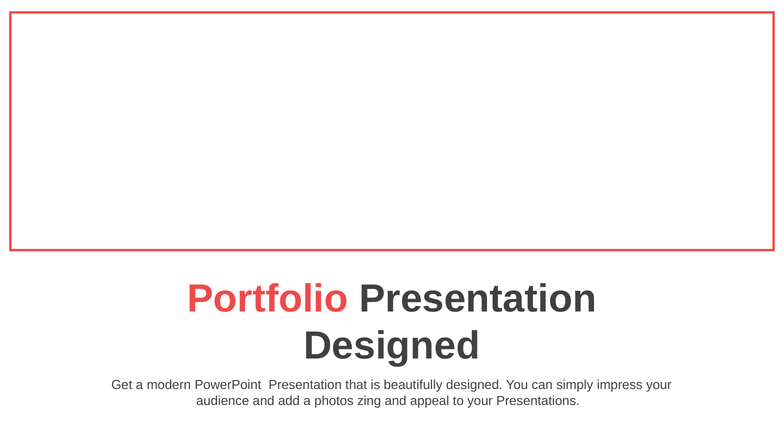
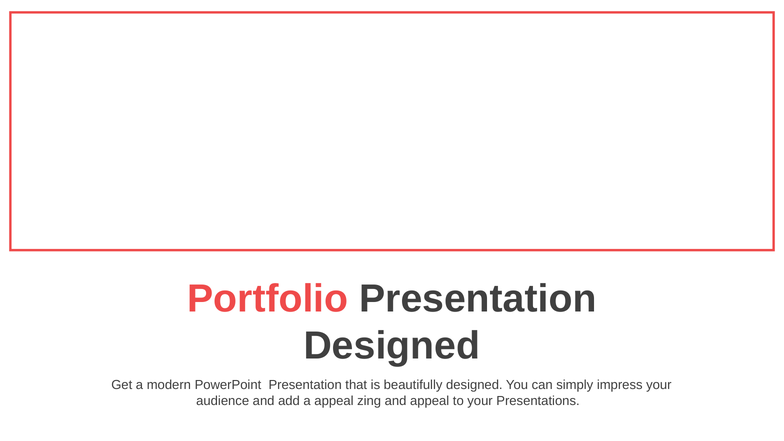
a photos: photos -> appeal (334, 401)
